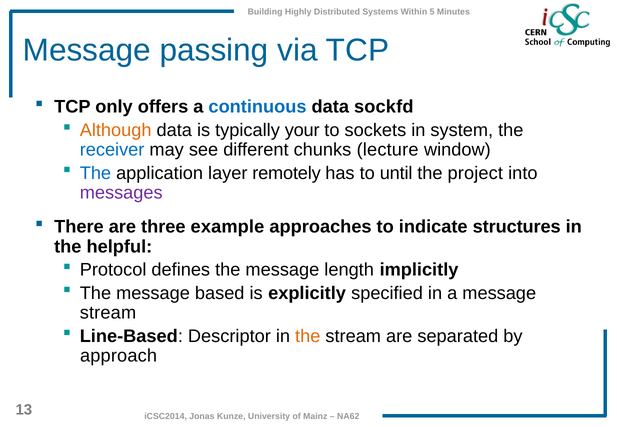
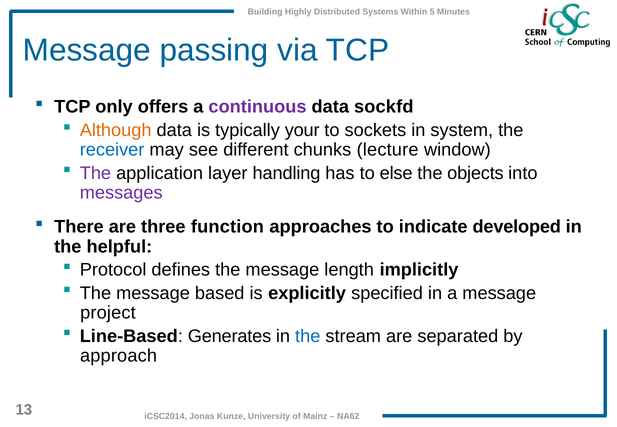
continuous colour: blue -> purple (258, 107)
The colour: blue -> purple (95, 173)
remotely: remotely -> handling (286, 173)
until: until -> else (396, 173)
project: project -> objects (475, 173)
example: example -> function (227, 227)
structures: structures -> developed (517, 227)
stream: stream -> project (108, 313)
Descriptor: Descriptor -> Generates (230, 336)
the colour: orange -> blue (308, 336)
